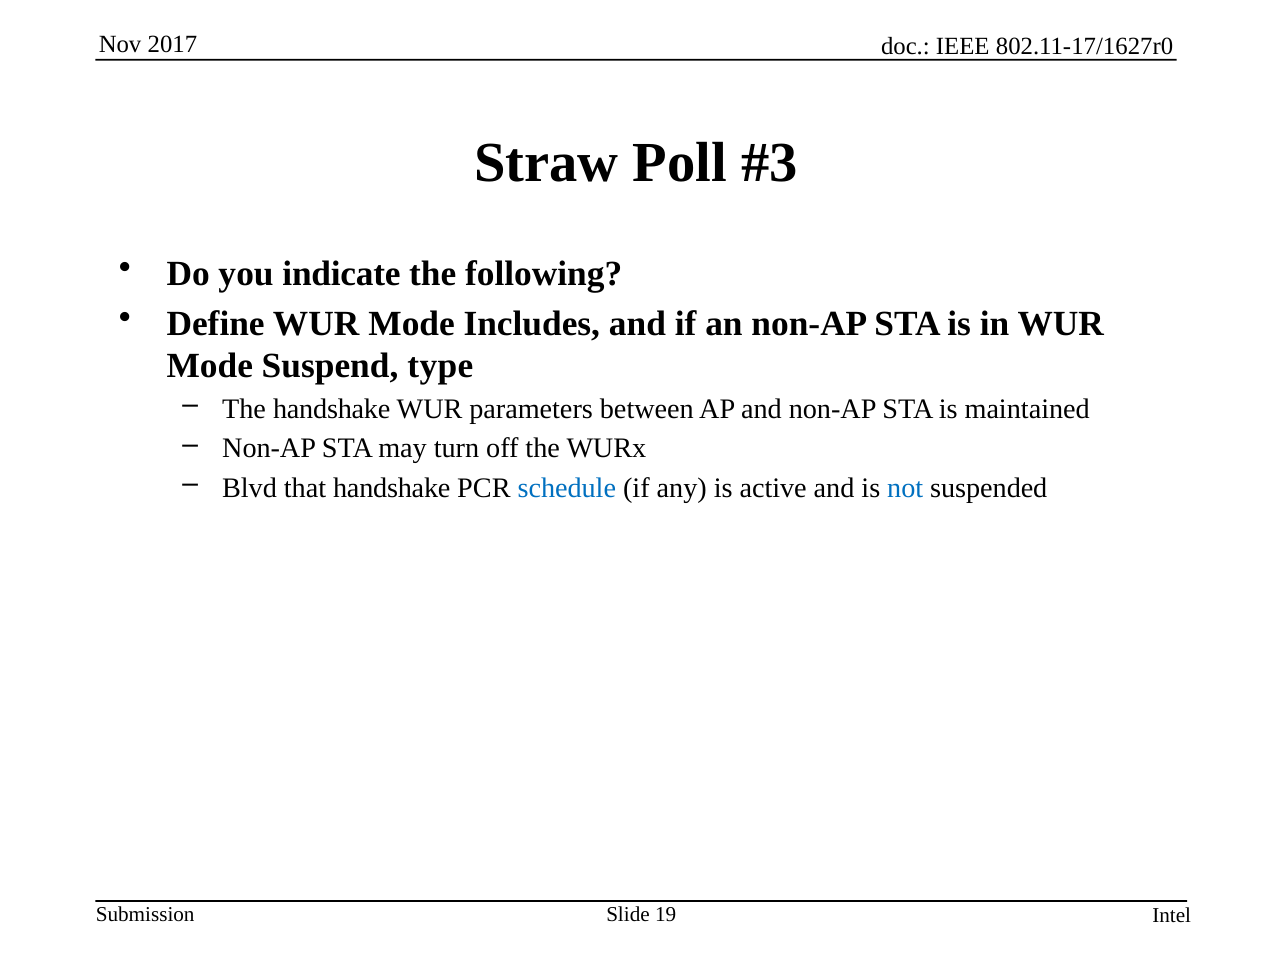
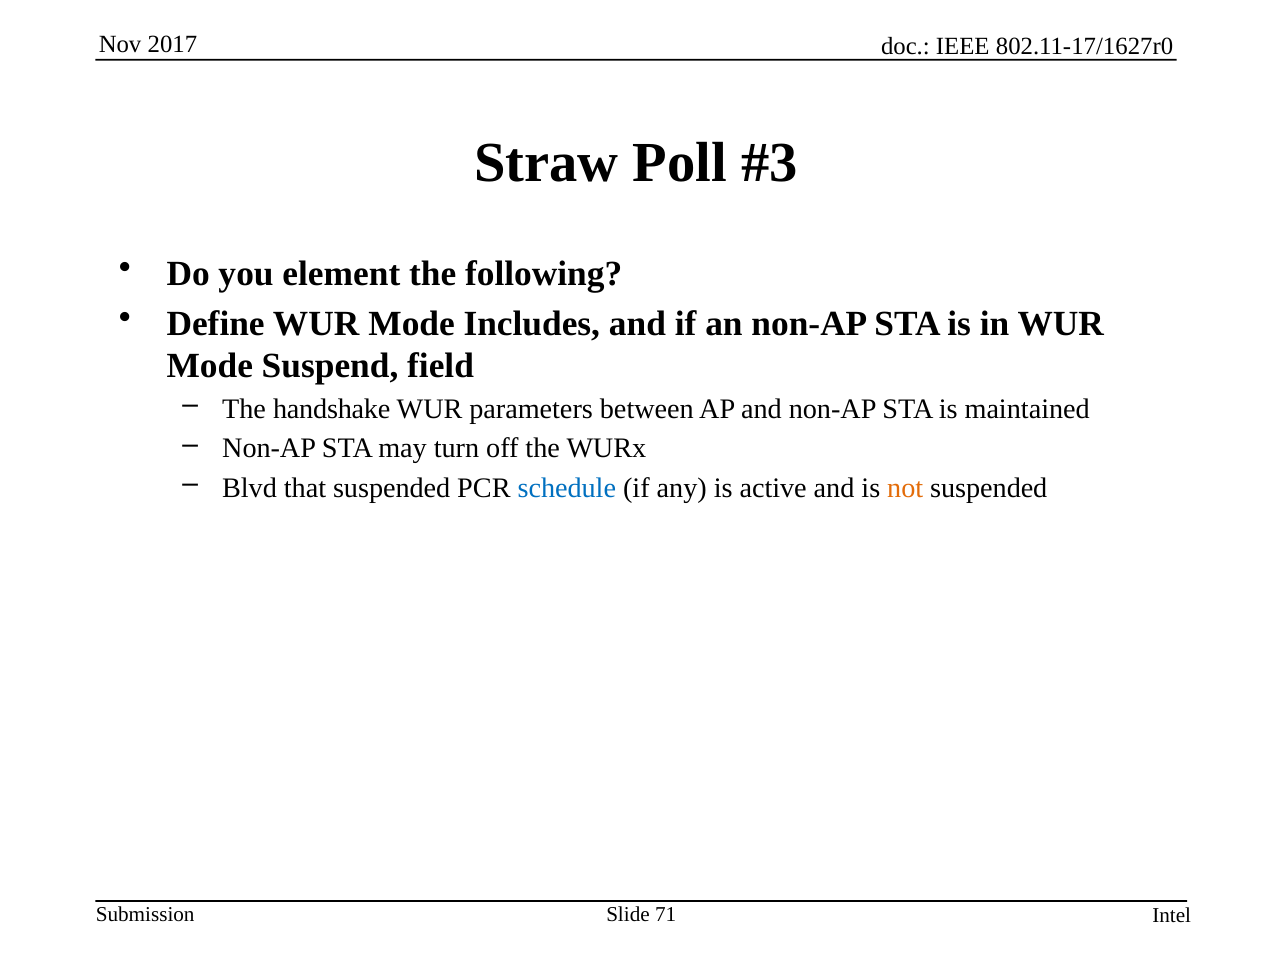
indicate: indicate -> element (341, 274)
type: type -> field (441, 366)
that handshake: handshake -> suspended (392, 488)
not colour: blue -> orange (905, 488)
19: 19 -> 71 (666, 915)
